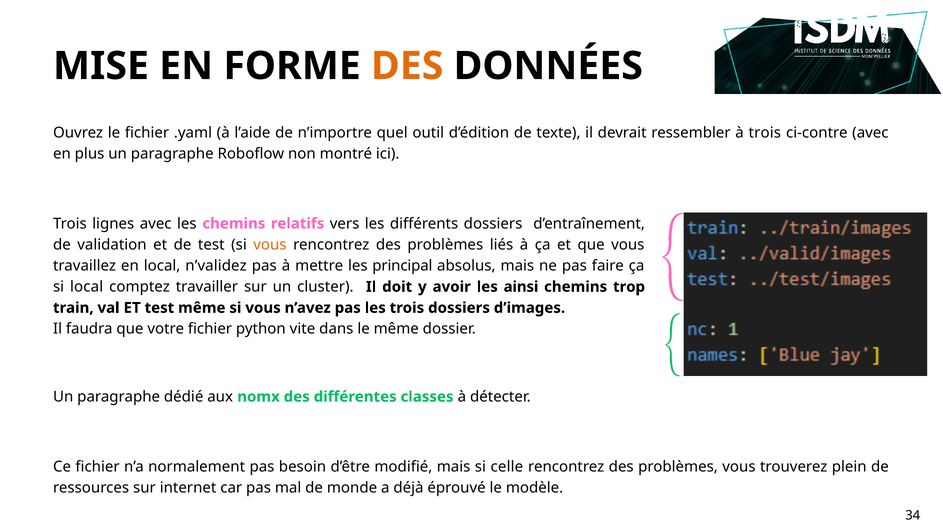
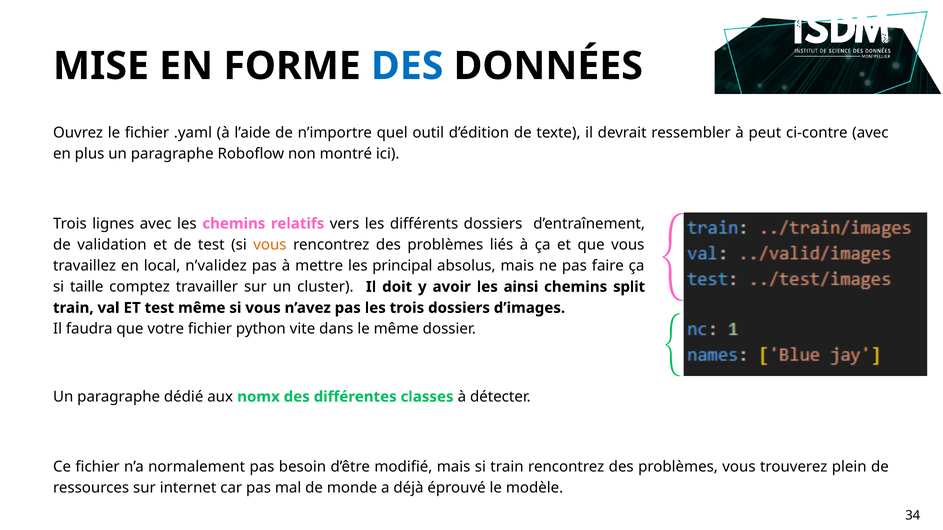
DES colour: orange -> blue (407, 66)
à trois: trois -> peut (765, 133)
si local: local -> taille (87, 287)
trop: trop -> split (629, 287)
si celle: celle -> train (507, 467)
